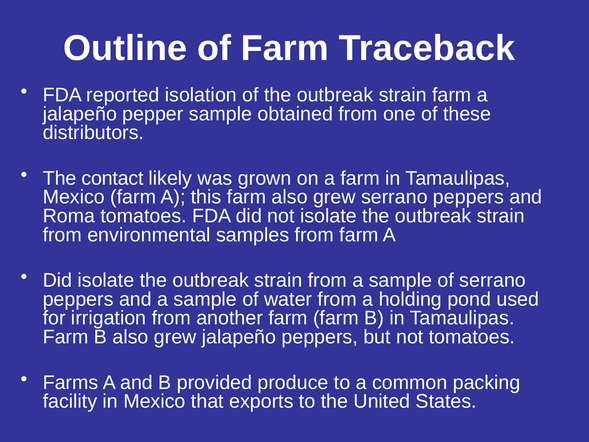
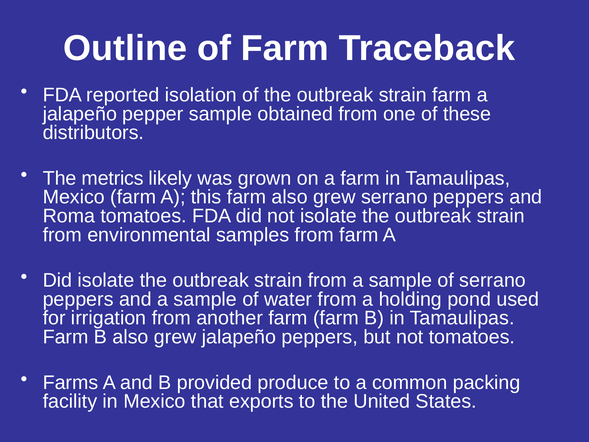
contact: contact -> metrics (113, 178)
